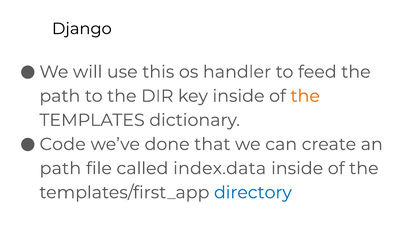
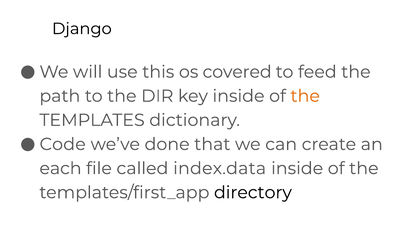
handler: handler -> covered (237, 72)
path: path -> each (61, 168)
directory colour: blue -> black (253, 192)
